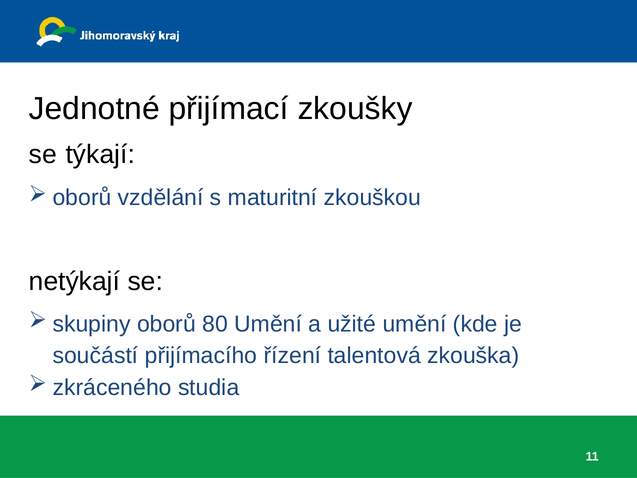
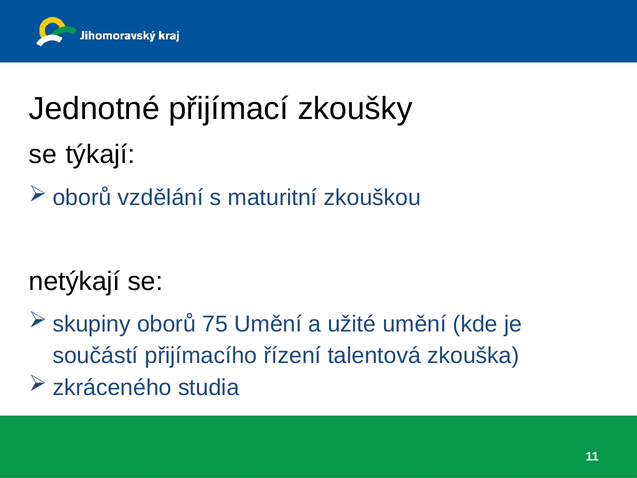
80: 80 -> 75 (215, 324)
